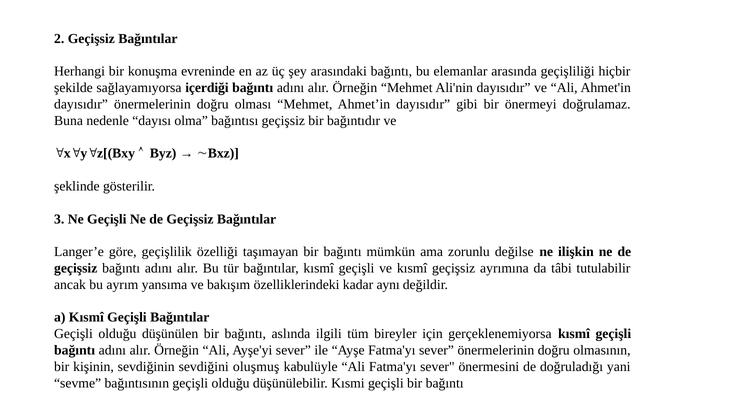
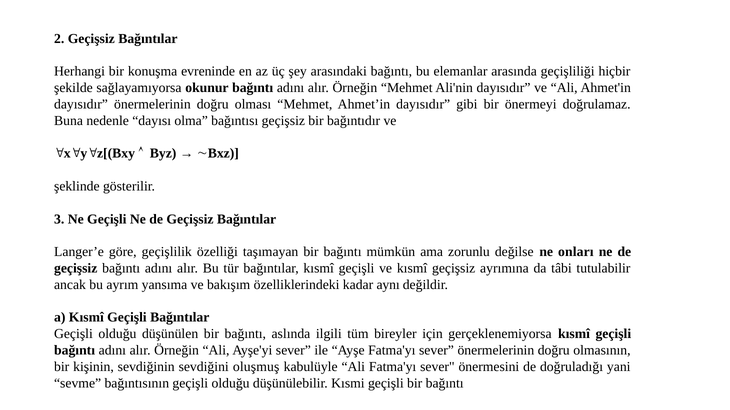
içerdiği: içerdiği -> okunur (207, 88)
ilişkin: ilişkin -> onları (576, 252)
